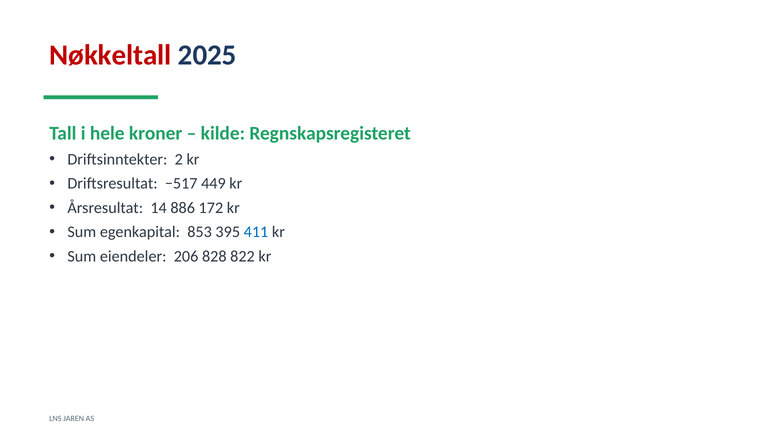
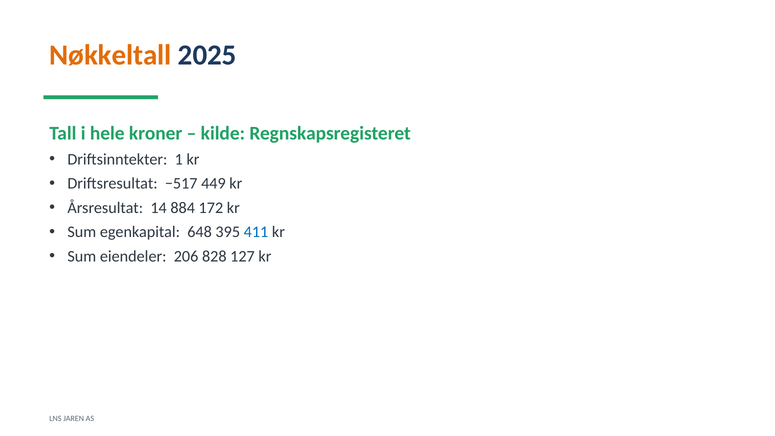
Nøkkeltall colour: red -> orange (110, 55)
2: 2 -> 1 (179, 159)
886: 886 -> 884 (183, 208)
853: 853 -> 648 (200, 232)
822: 822 -> 127 (242, 256)
